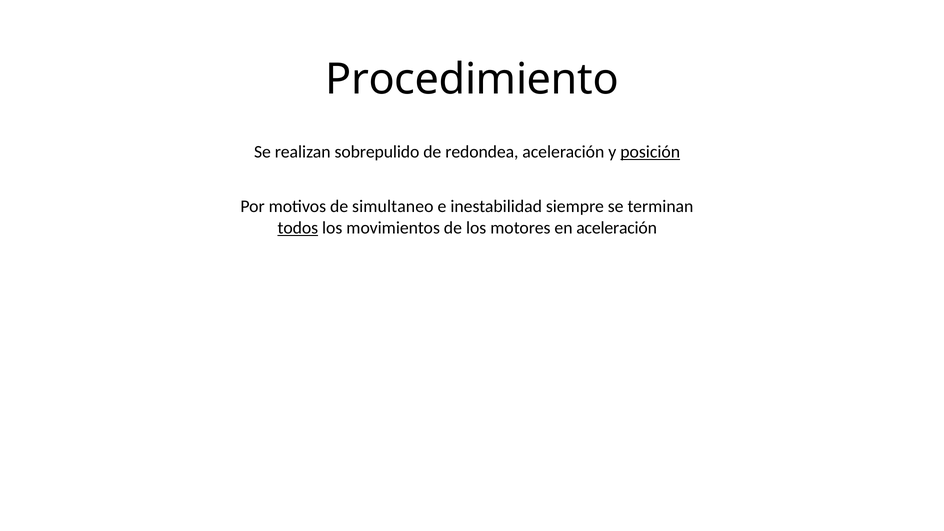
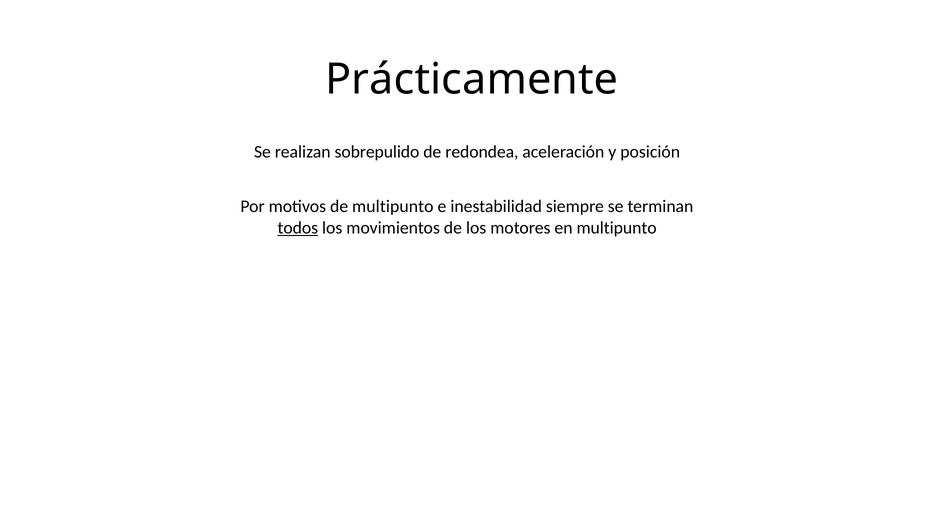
Procedimiento: Procedimiento -> Prácticamente (472, 79)
posición underline: present -> none (650, 152)
de simultaneo: simultaneo -> multipunto (393, 206)
en aceleración: aceleración -> multipunto (617, 228)
